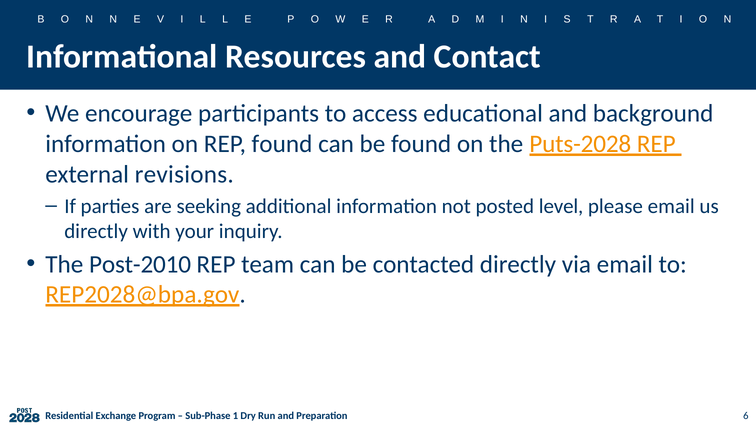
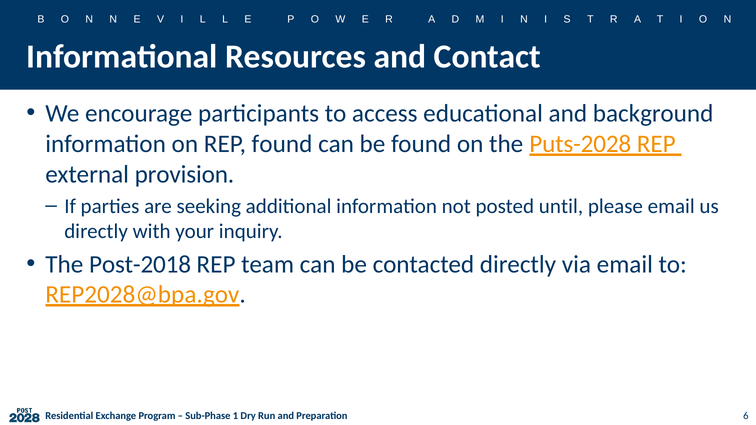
revisions: revisions -> provision (184, 175)
level: level -> until (561, 206)
Post-2010: Post-2010 -> Post-2018 (140, 264)
